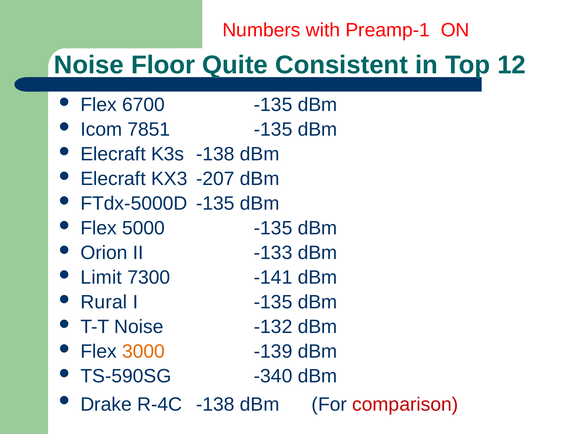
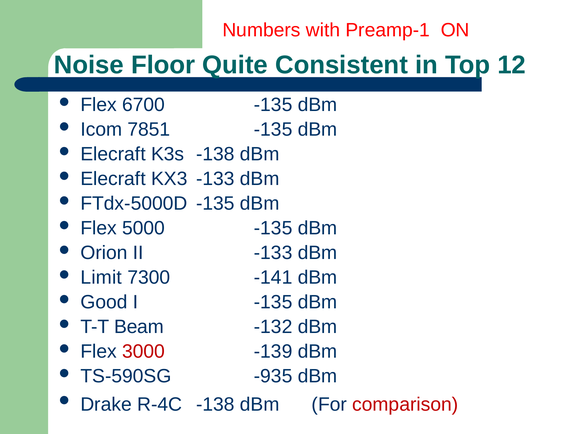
KX3 -207: -207 -> -133 (215, 179)
Rural: Rural -> Good (104, 302)
T-T Noise: Noise -> Beam (139, 327)
3000 colour: orange -> red (144, 351)
-340: -340 -> -935 (273, 376)
